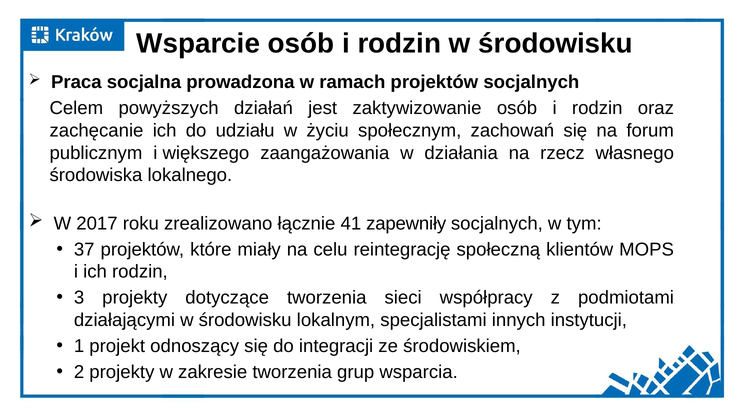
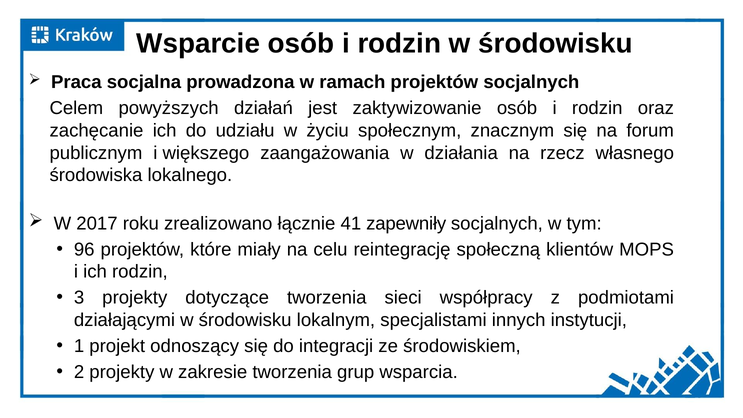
zachowań: zachowań -> znacznym (512, 131)
37: 37 -> 96 (84, 249)
